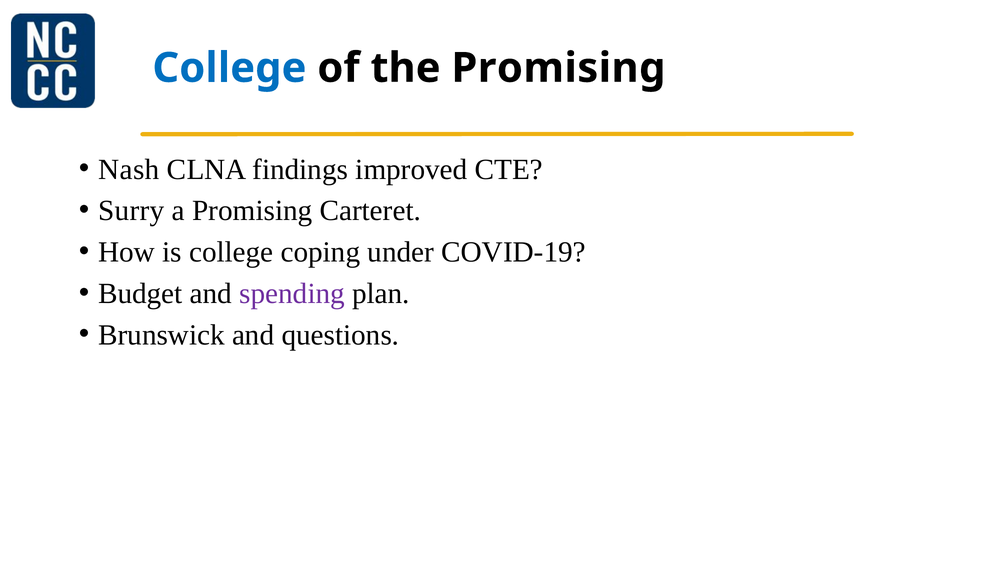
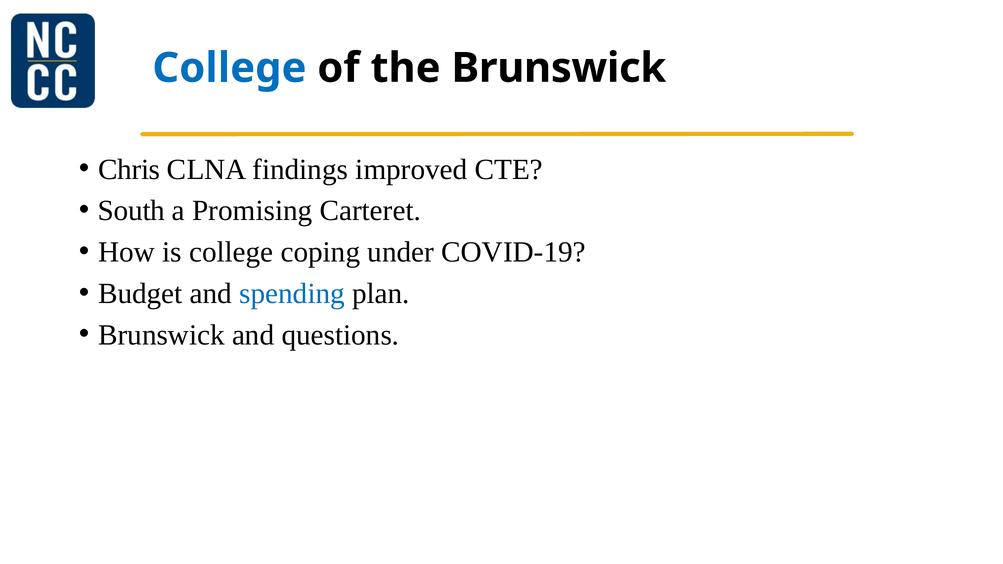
the Promising: Promising -> Brunswick (559, 68)
Nash: Nash -> Chris (129, 170)
Surry: Surry -> South (132, 211)
spending colour: purple -> blue (292, 294)
